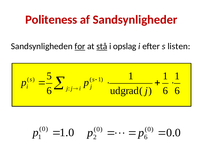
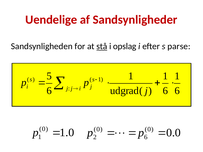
Politeness: Politeness -> Uendelige (51, 20)
for underline: present -> none (80, 46)
listen: listen -> parse (179, 46)
